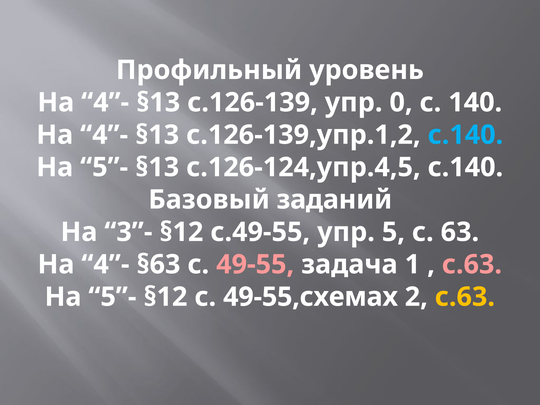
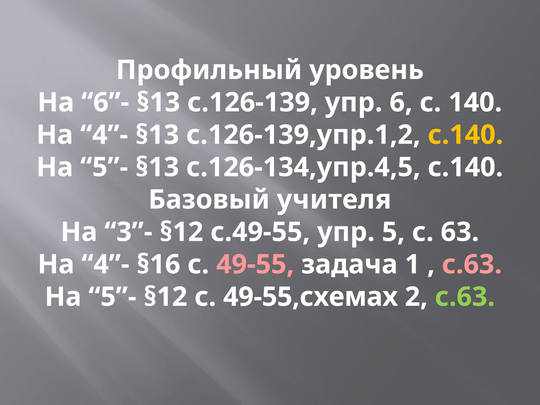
4”-: 4”- -> 6”- (105, 102)
0: 0 -> 6 (401, 102)
с.140 colour: light blue -> yellow (465, 135)
с.126-124,упр.4,5: с.126-124,упр.4,5 -> с.126-134,упр.4,5 (303, 167)
заданий: заданий -> учителя (334, 200)
§63: §63 -> §16 (158, 264)
с.63 colour: yellow -> light green (465, 297)
